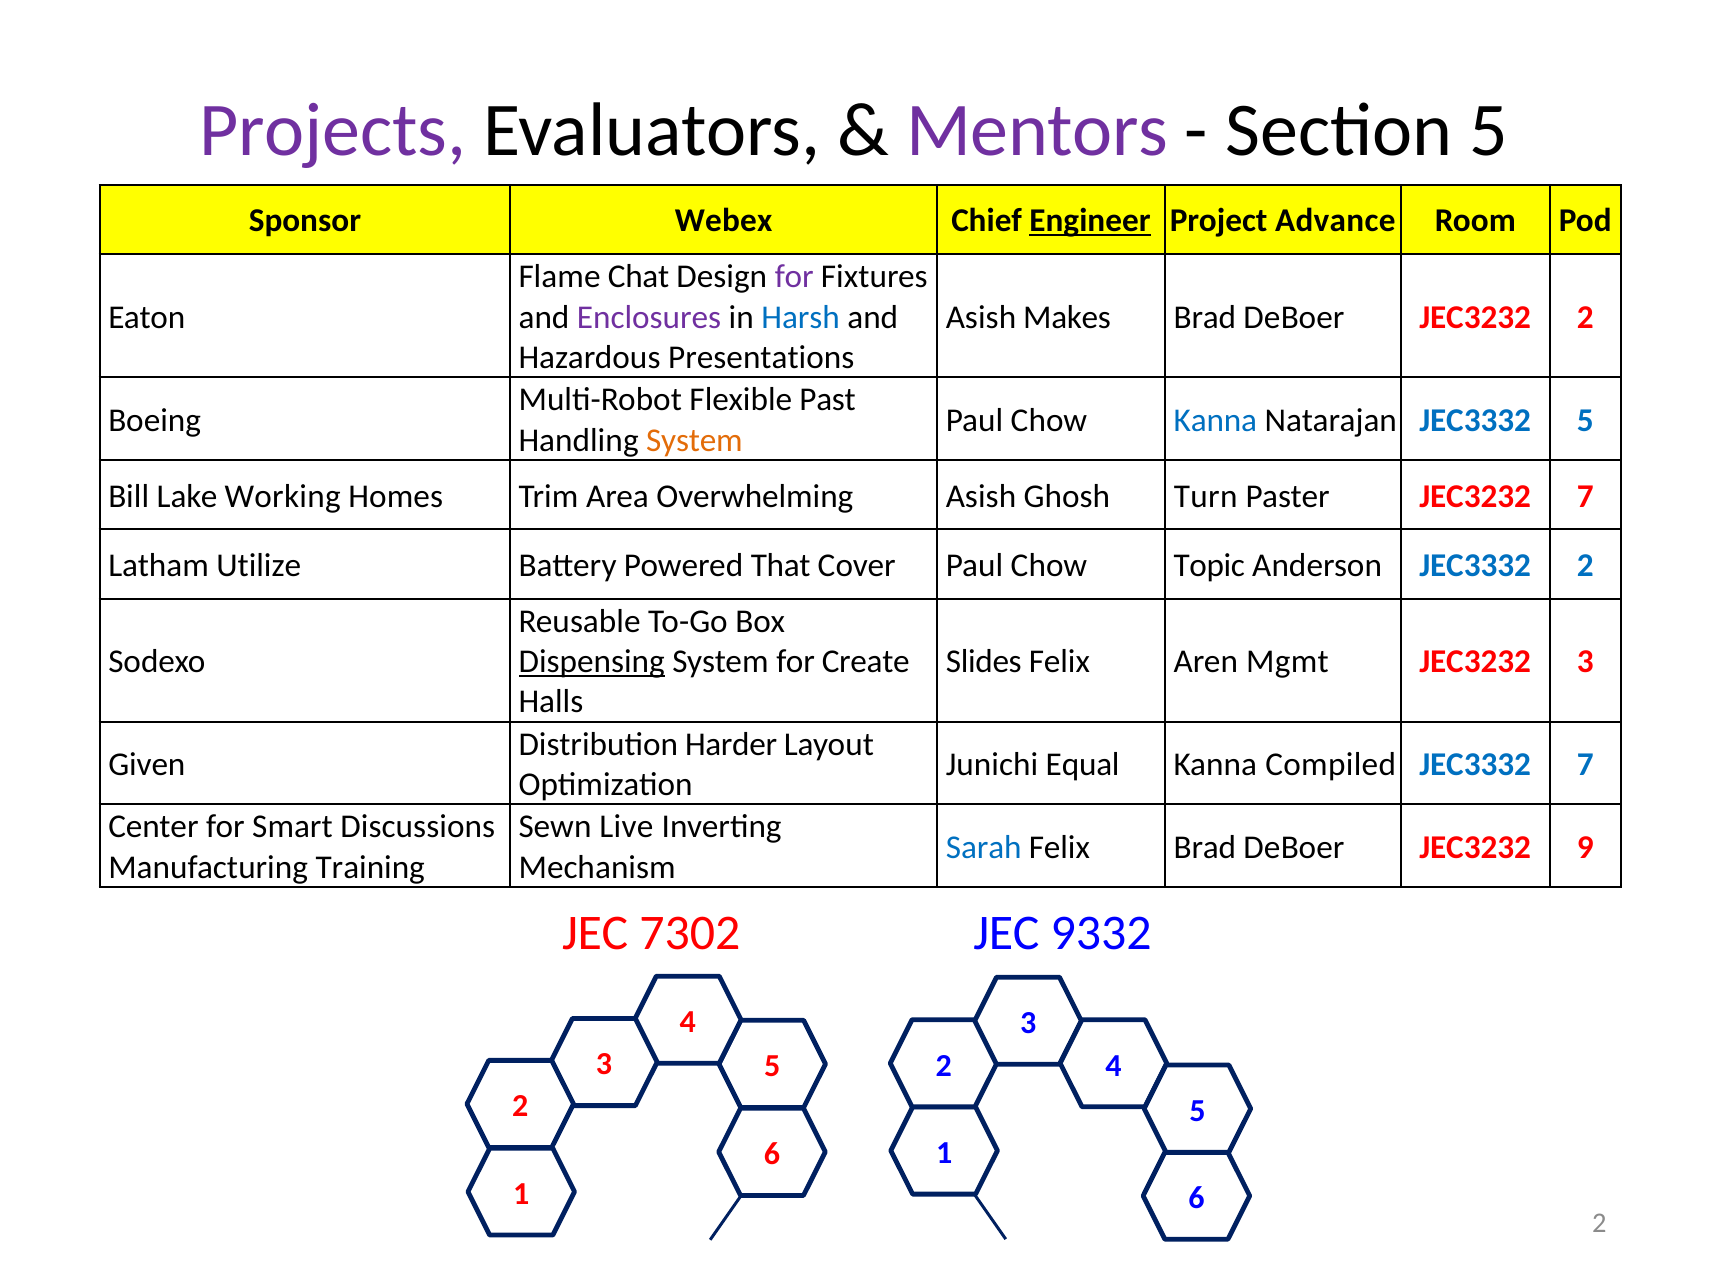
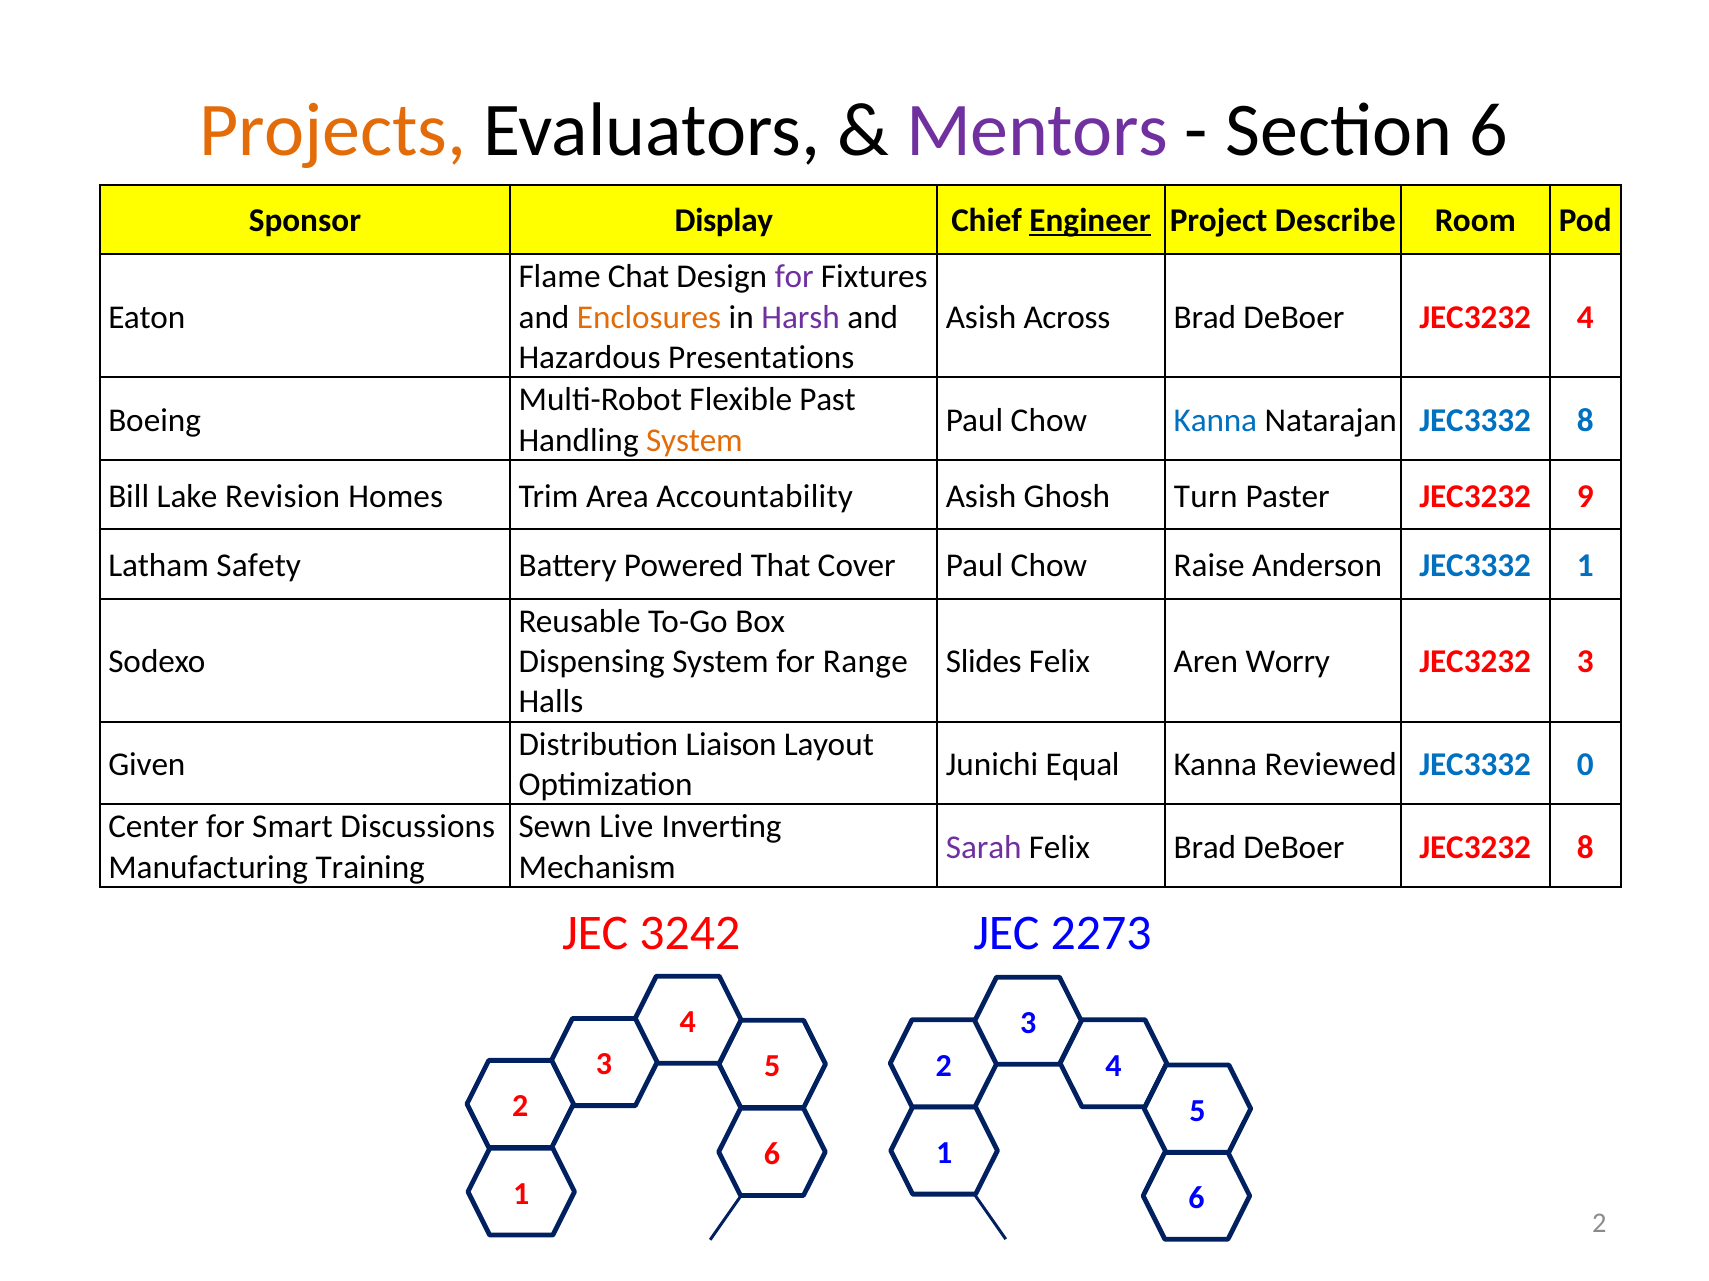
Projects colour: purple -> orange (333, 131)
Section 5: 5 -> 6 (1489, 131)
Webex: Webex -> Display (724, 221)
Advance: Advance -> Describe (1335, 221)
Enclosures colour: purple -> orange (649, 317)
Harsh colour: blue -> purple (801, 317)
Makes: Makes -> Across (1067, 317)
JEC3232 2: 2 -> 4 (1585, 317)
JEC3332 5: 5 -> 8 (1585, 420)
Working: Working -> Revision (283, 496)
Overwhelming: Overwhelming -> Accountability (755, 496)
JEC3232 7: 7 -> 9 (1585, 496)
Utilize: Utilize -> Safety (259, 566)
Topic: Topic -> Raise (1209, 566)
JEC3332 2: 2 -> 1 (1585, 566)
Dispensing underline: present -> none (592, 662)
Create: Create -> Range (865, 662)
Mgmt: Mgmt -> Worry (1288, 662)
Harder: Harder -> Liaison (731, 745)
Compiled: Compiled -> Reviewed (1331, 765)
JEC3332 7: 7 -> 0 (1585, 765)
Sarah colour: blue -> purple (984, 848)
JEC3232 9: 9 -> 8 (1585, 848)
7302: 7302 -> 3242 (690, 934)
9332: 9332 -> 2273 (1101, 933)
